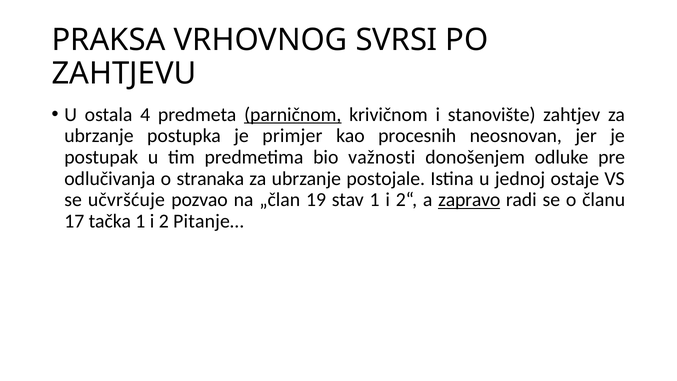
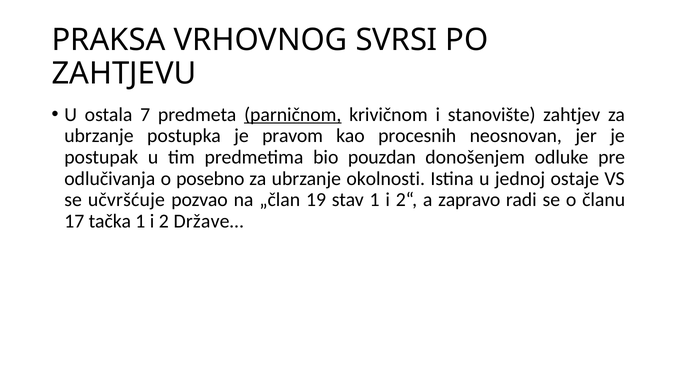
4: 4 -> 7 (145, 114)
primjer: primjer -> pravom (293, 136)
važnosti: važnosti -> pouzdan (382, 157)
stranaka: stranaka -> posebno (210, 178)
postojale: postojale -> okolnosti (386, 178)
zapravo underline: present -> none (469, 200)
Pitanje…: Pitanje… -> Države… (208, 221)
